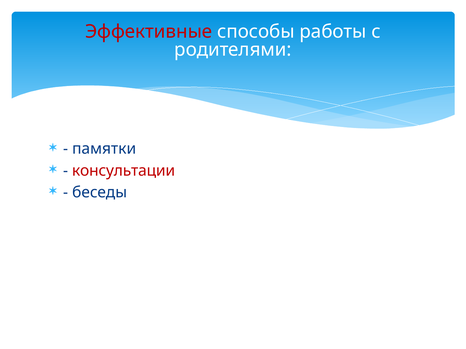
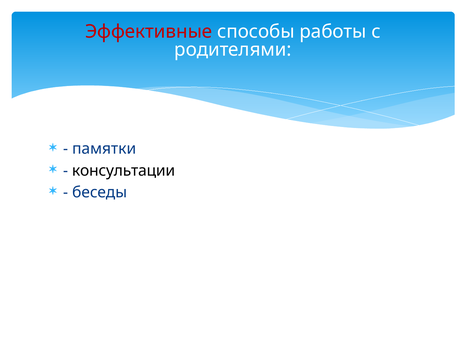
консультации colour: red -> black (124, 171)
